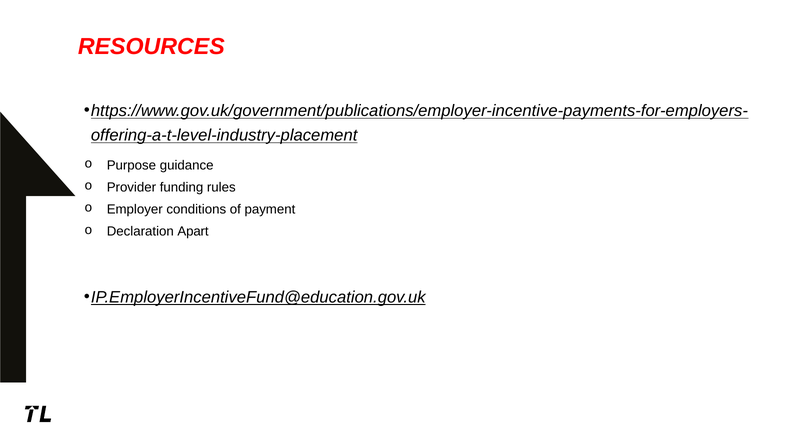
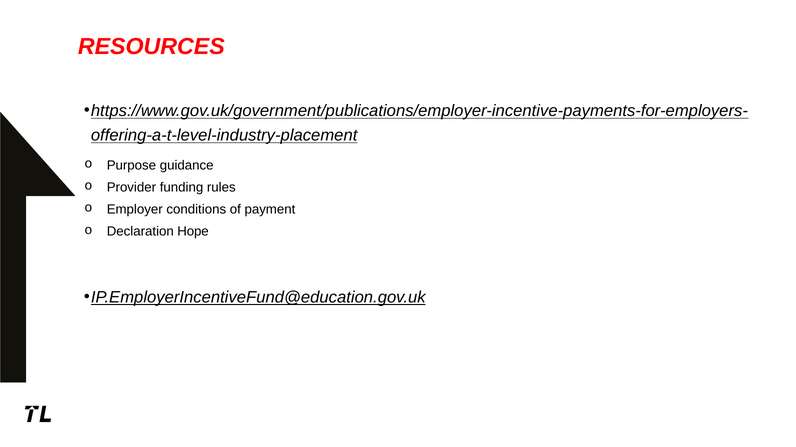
Apart: Apart -> Hope (193, 232)
